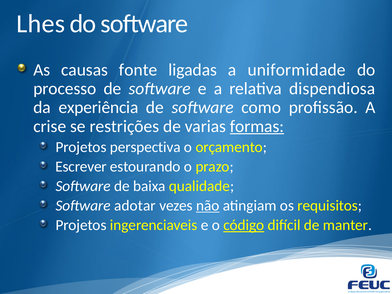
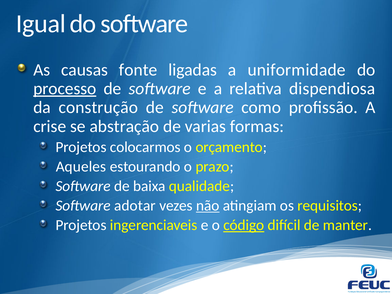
Lhes: Lhes -> Igual (41, 24)
processo underline: none -> present (65, 89)
experiência: experiência -> construção (98, 107)
restrições: restrições -> abstração (124, 126)
formas underline: present -> none (257, 126)
perspectiva: perspectiva -> colocarmos (145, 147)
Escrever: Escrever -> Aqueles (81, 167)
